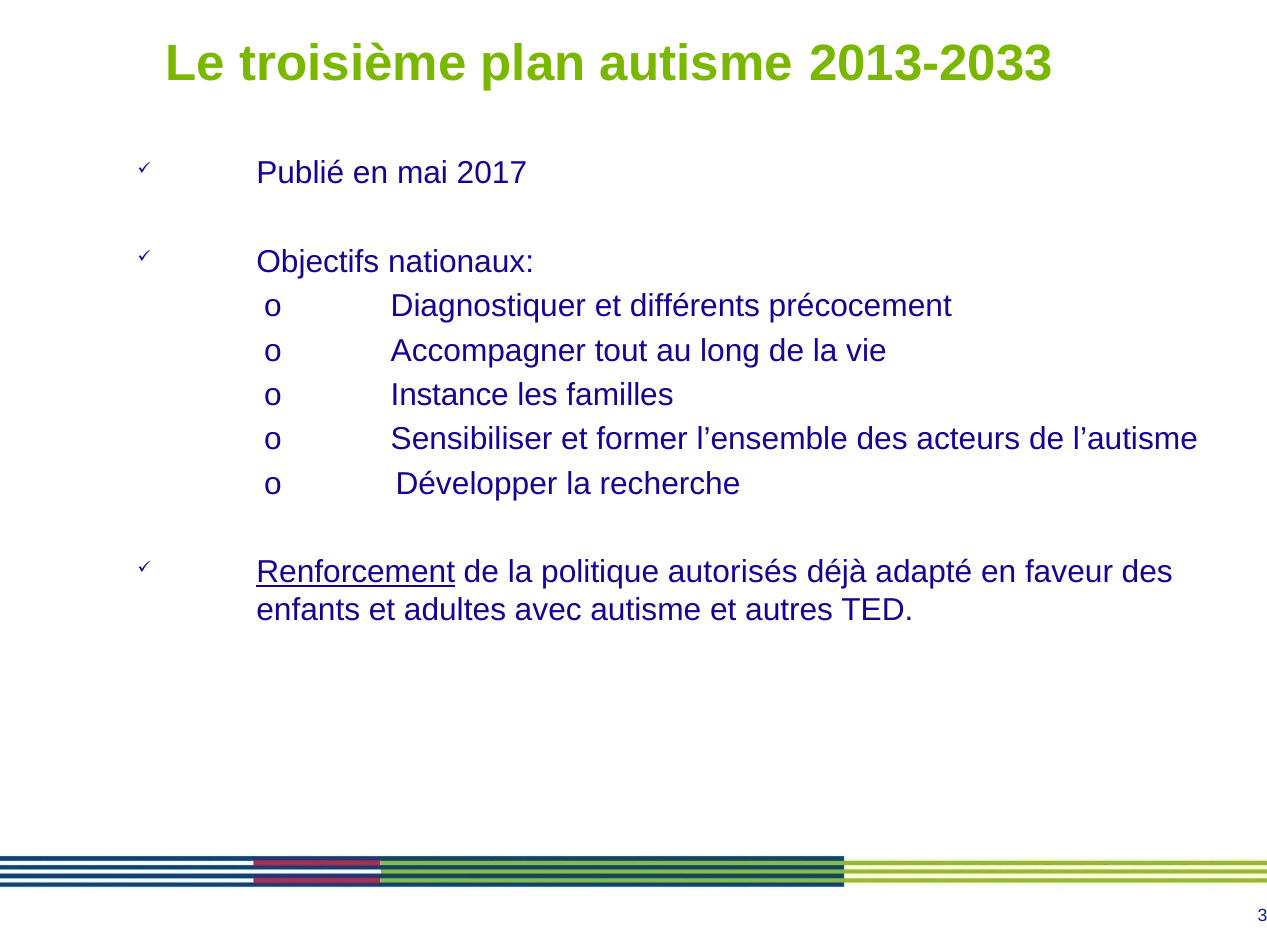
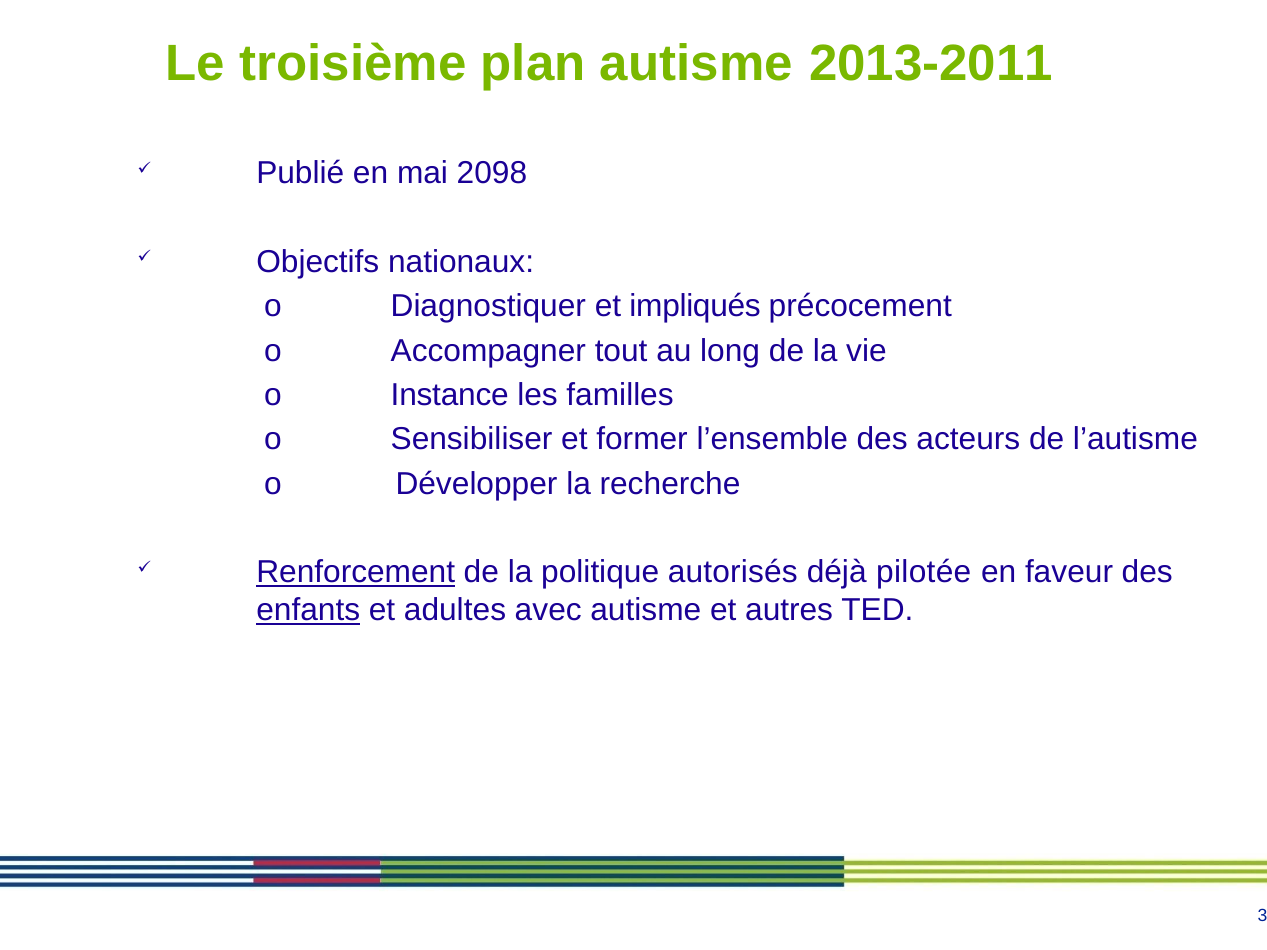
2013-2033: 2013-2033 -> 2013-2011 (931, 64)
2017: 2017 -> 2098 (492, 173)
différents: différents -> impliqués (695, 306)
adapté: adapté -> pilotée (924, 573)
enfants underline: none -> present (308, 611)
